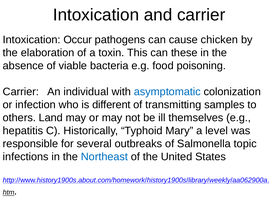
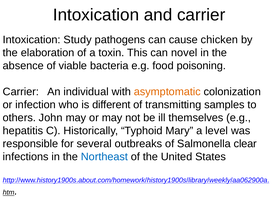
Occur: Occur -> Study (78, 40)
these: these -> novel (184, 53)
asymptomatic colour: blue -> orange (167, 92)
Land: Land -> John (51, 118)
topic: topic -> clear (245, 144)
